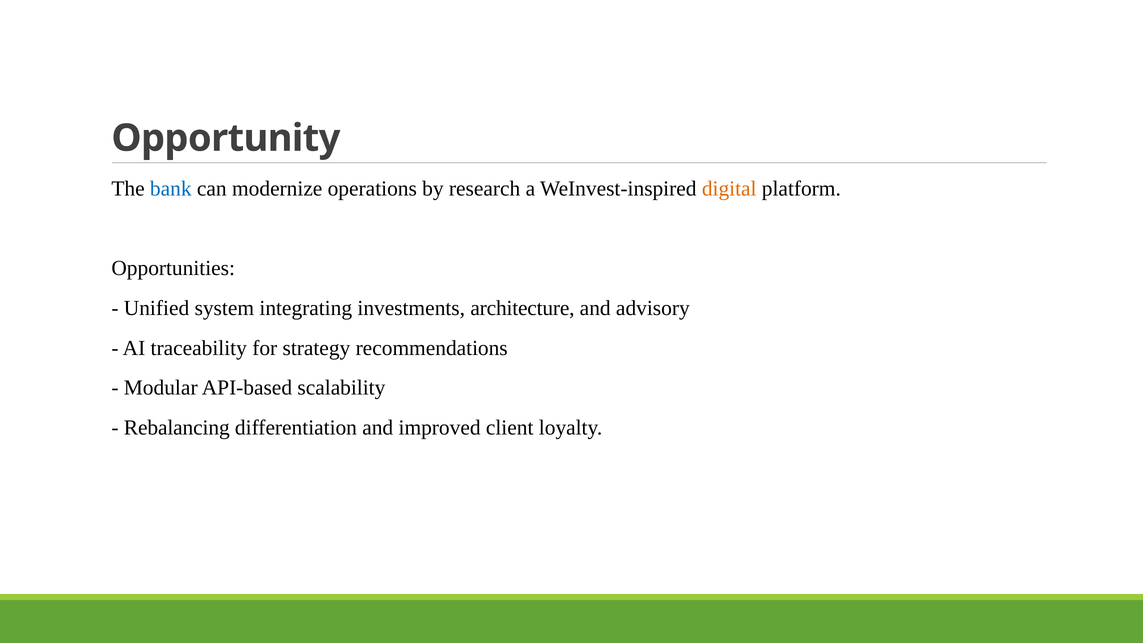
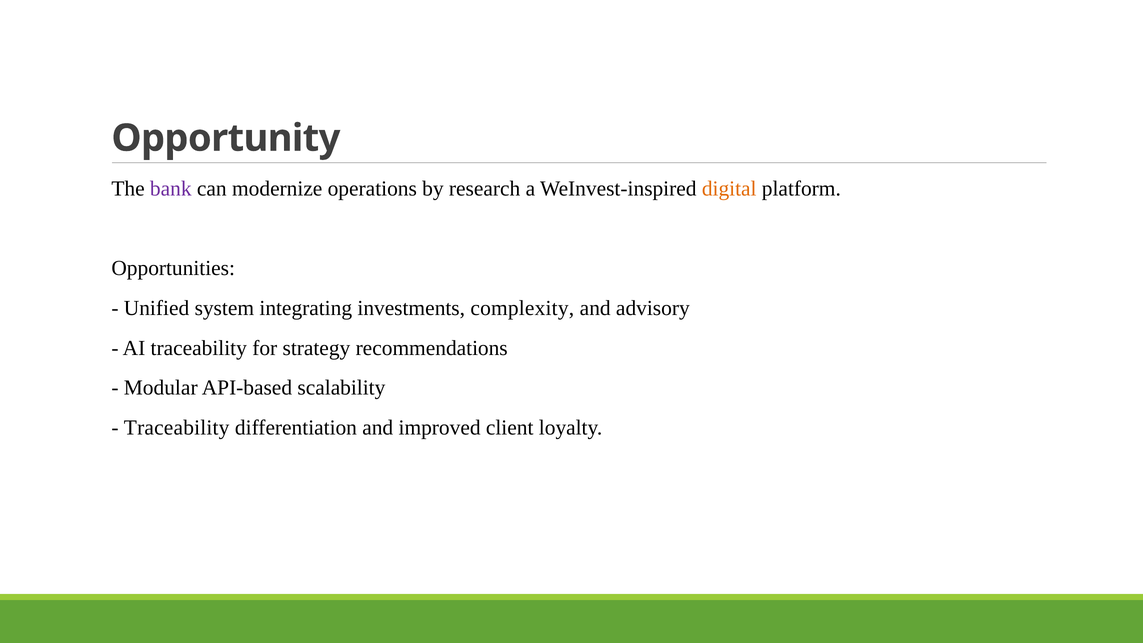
bank colour: blue -> purple (171, 189)
architecture: architecture -> complexity (522, 308)
Rebalancing: Rebalancing -> Traceability (177, 428)
